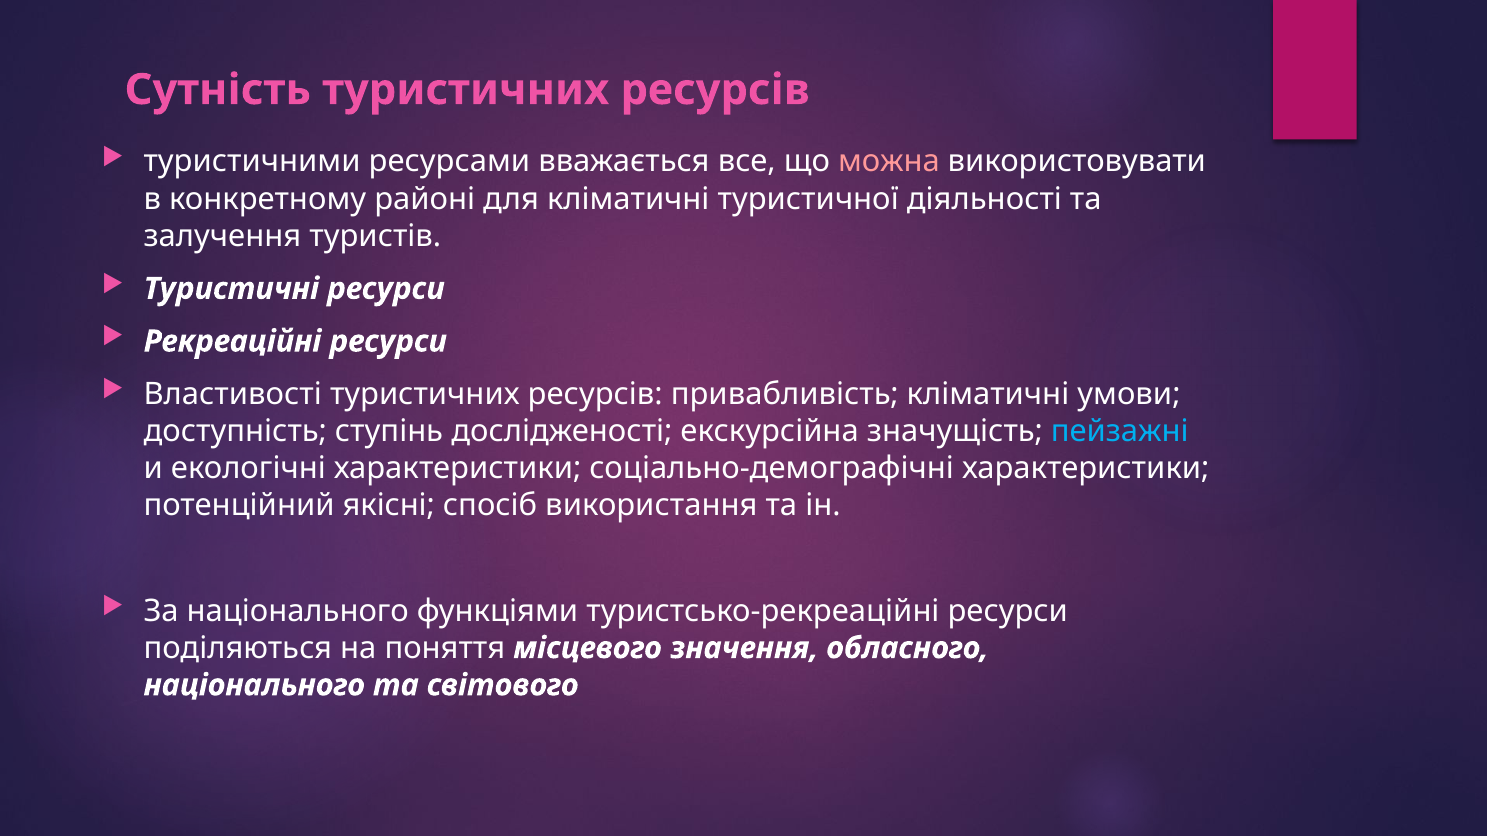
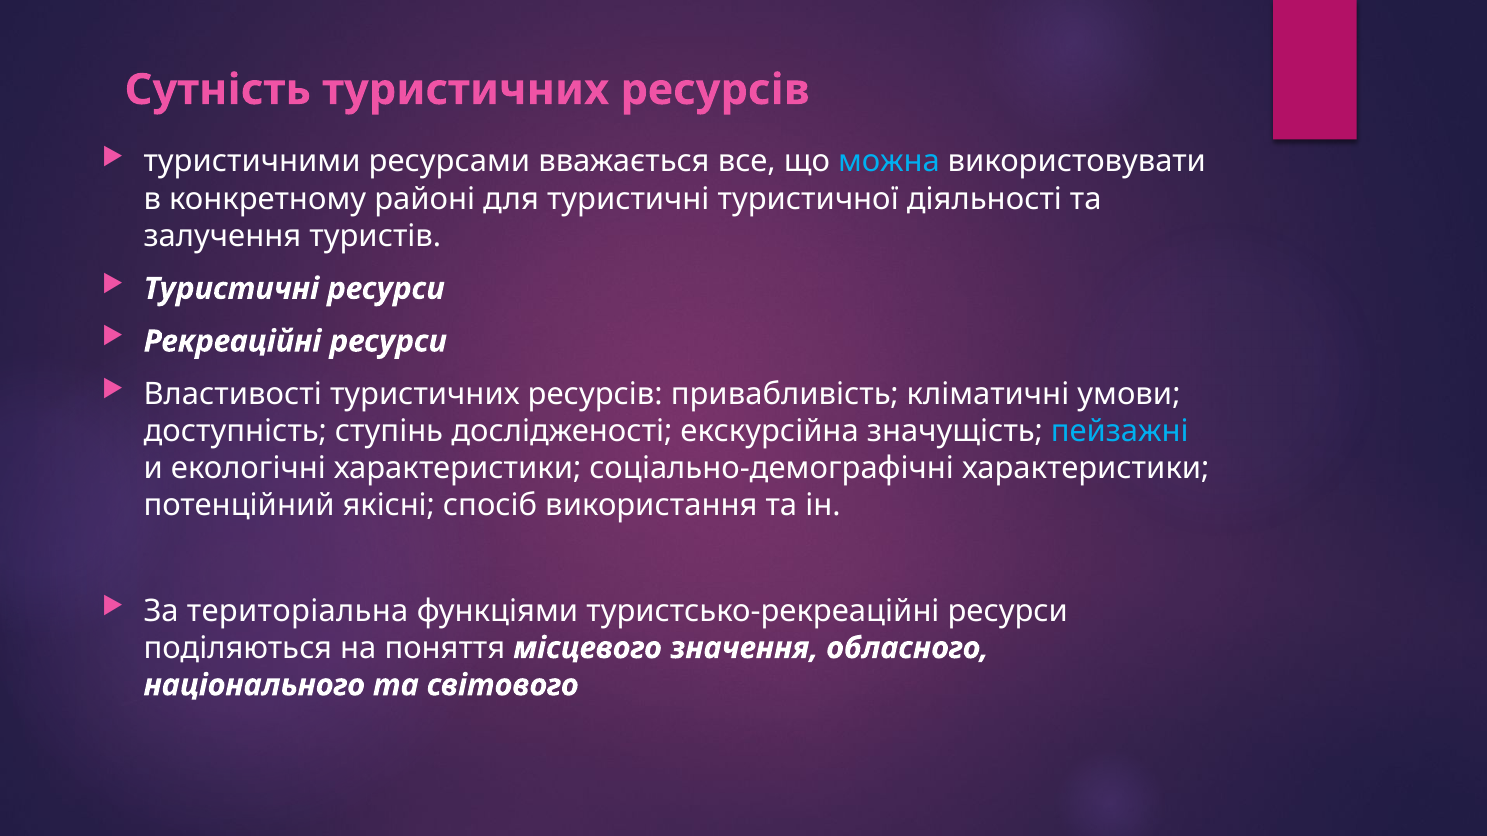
можна colour: pink -> light blue (889, 162)
для кліматичні: кліматичні -> туристичні (628, 199)
За національного: національного -> територіальна (298, 611)
